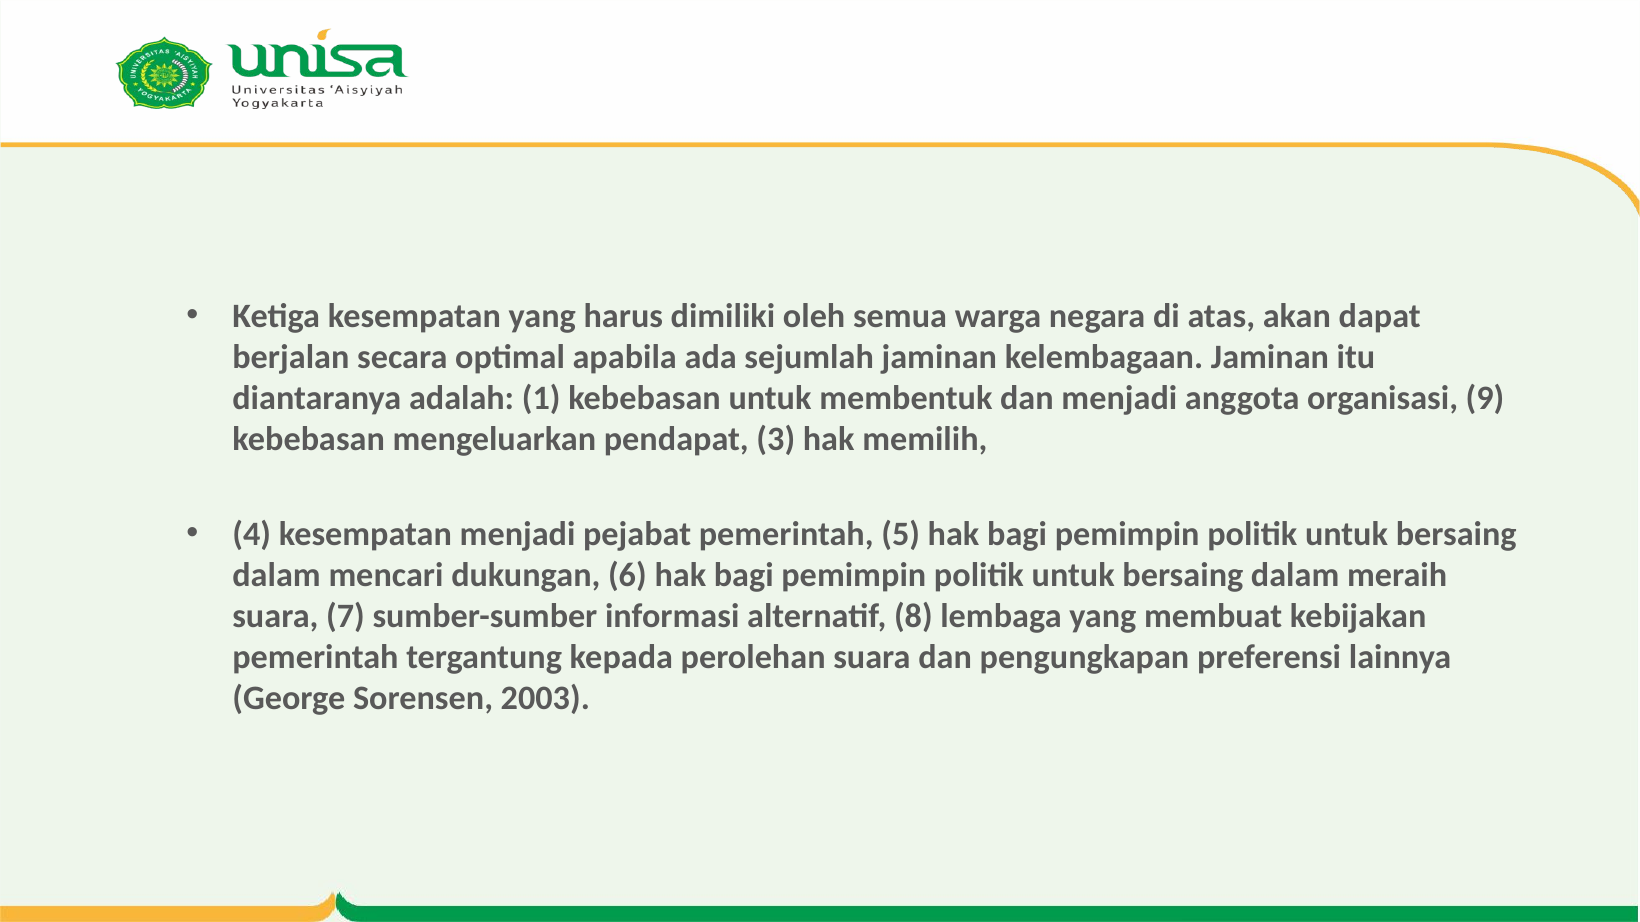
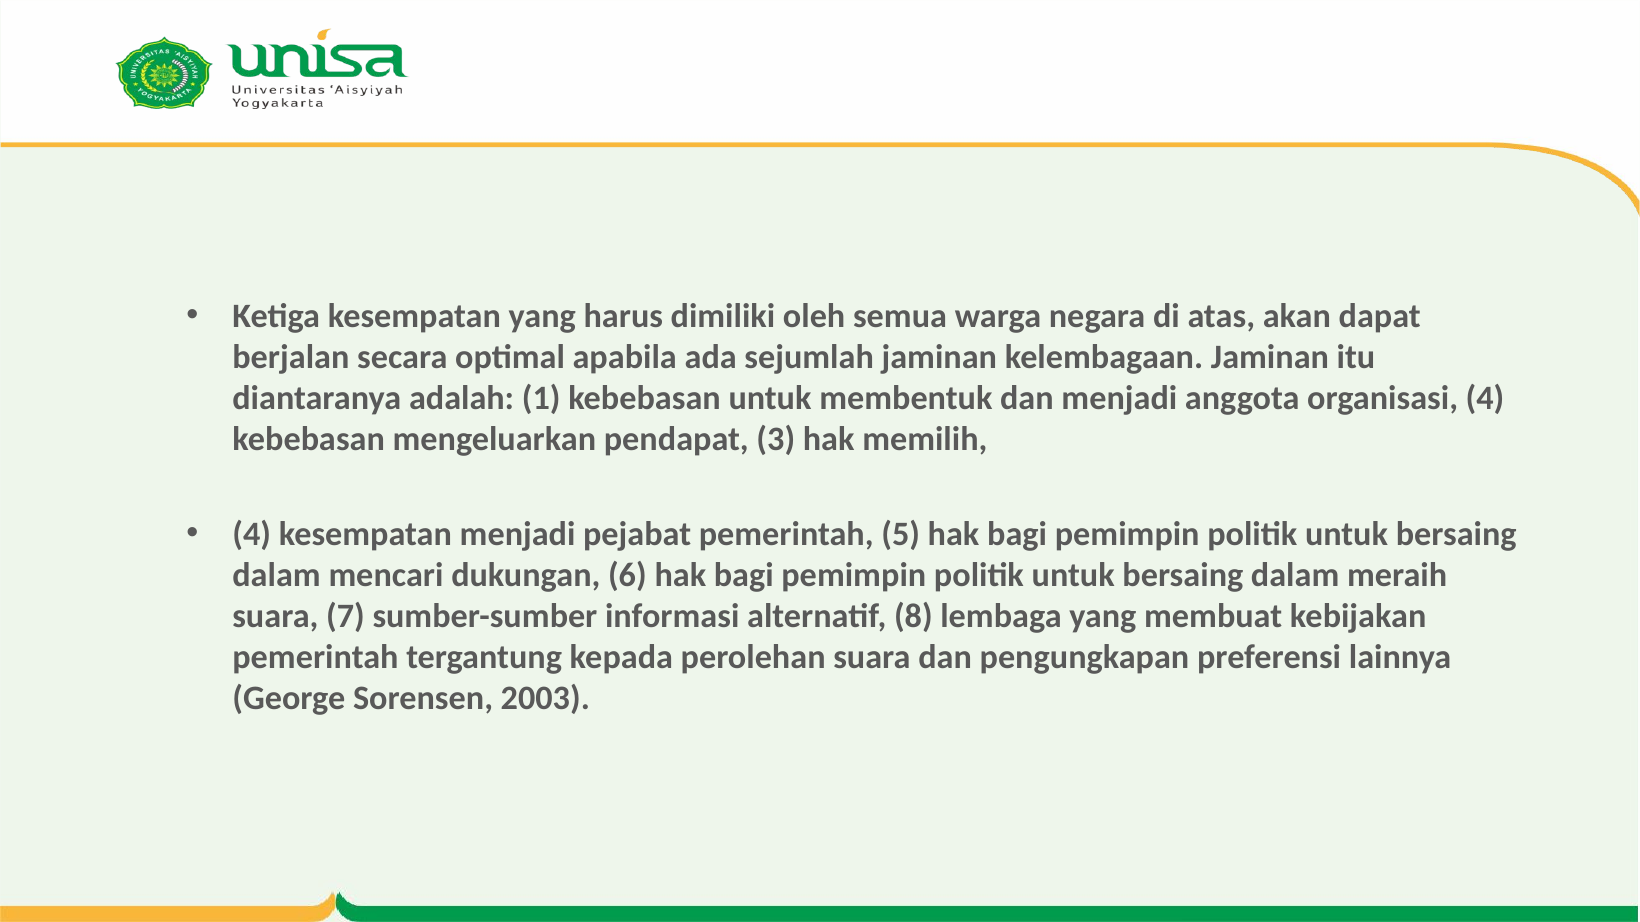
organisasi 9: 9 -> 4 (1485, 398)
